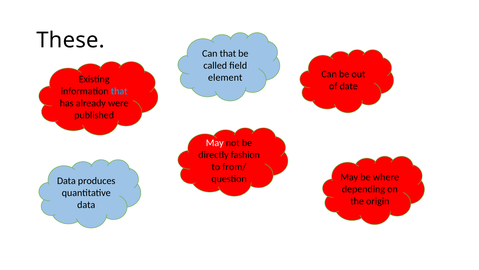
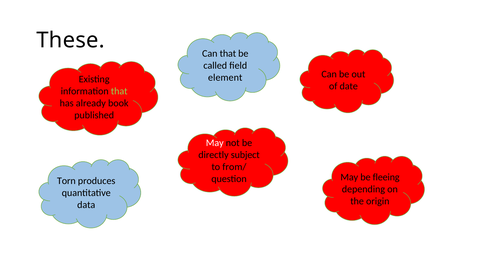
that colour: light blue -> light green (119, 91)
were: were -> book (118, 103)
fashion: fashion -> subject (245, 155)
where: where -> fleeing (386, 177)
Data: Data -> Torn (66, 180)
